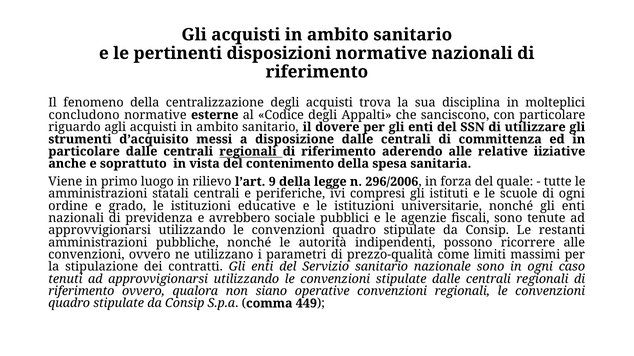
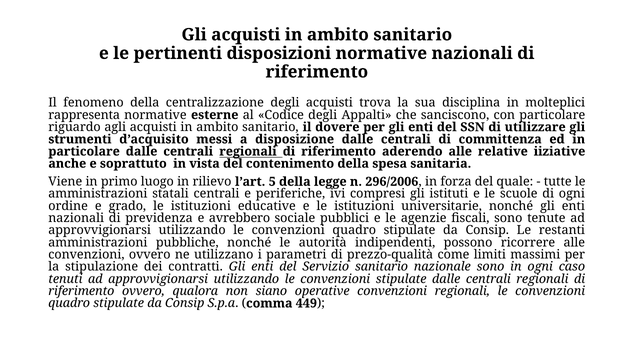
concludono: concludono -> rappresenta (84, 115)
9: 9 -> 5 (272, 182)
